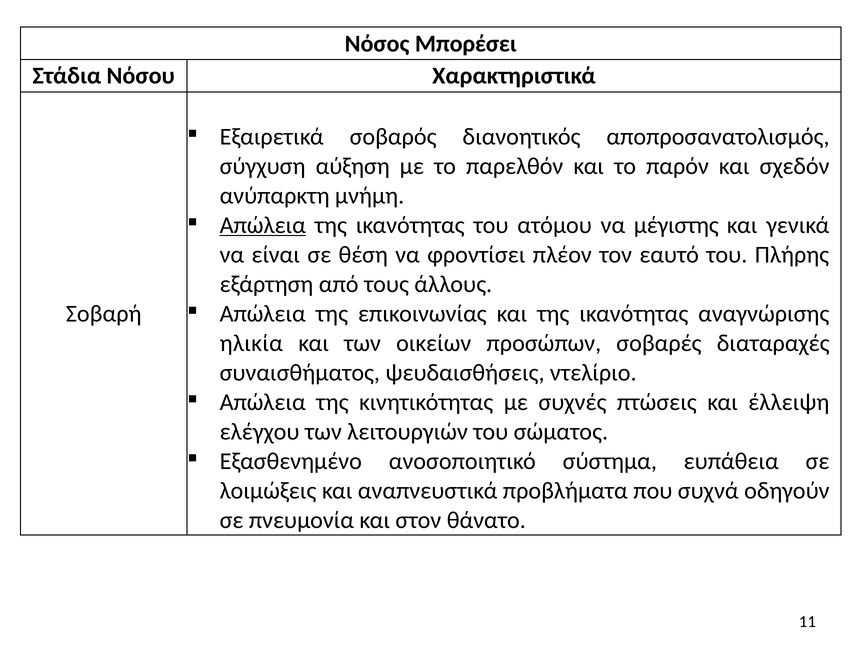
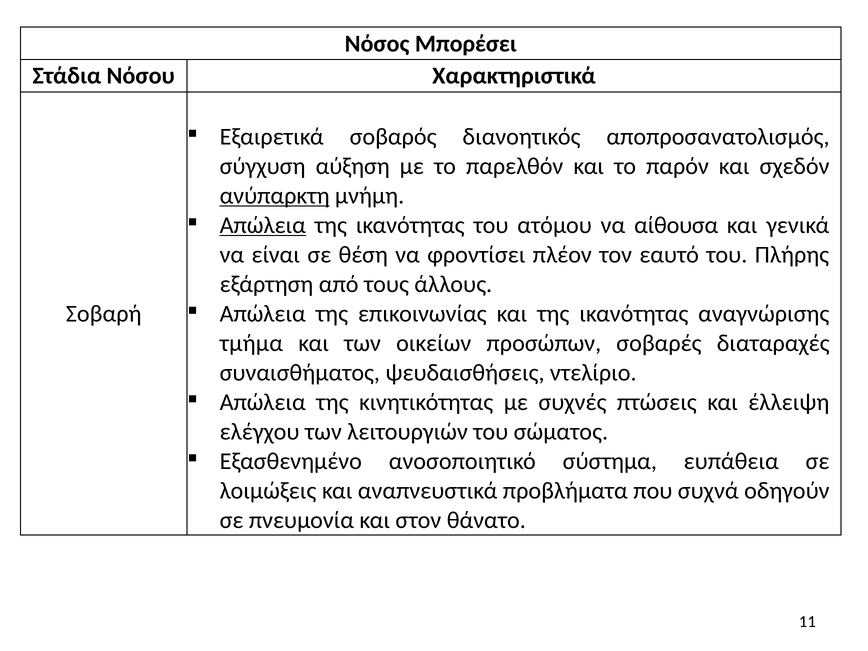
ανύπαρκτη underline: none -> present (275, 196)
μέγιστης: μέγιστης -> αίθουσα (676, 225)
ηλικία: ηλικία -> τμήμα (251, 343)
